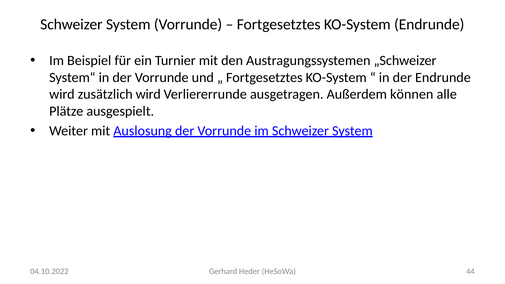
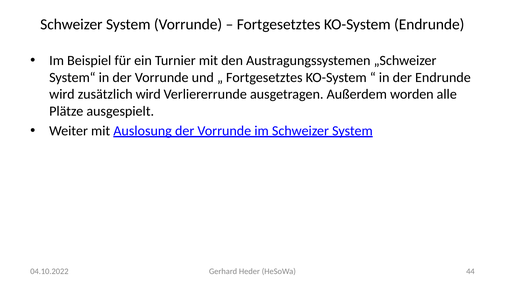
können: können -> worden (412, 94)
